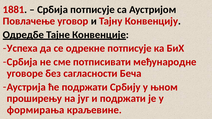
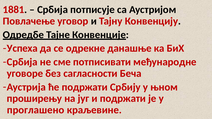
одрекне потписује: потписује -> данашње (129, 48)
формирања: формирања -> проглашено (36, 110)
